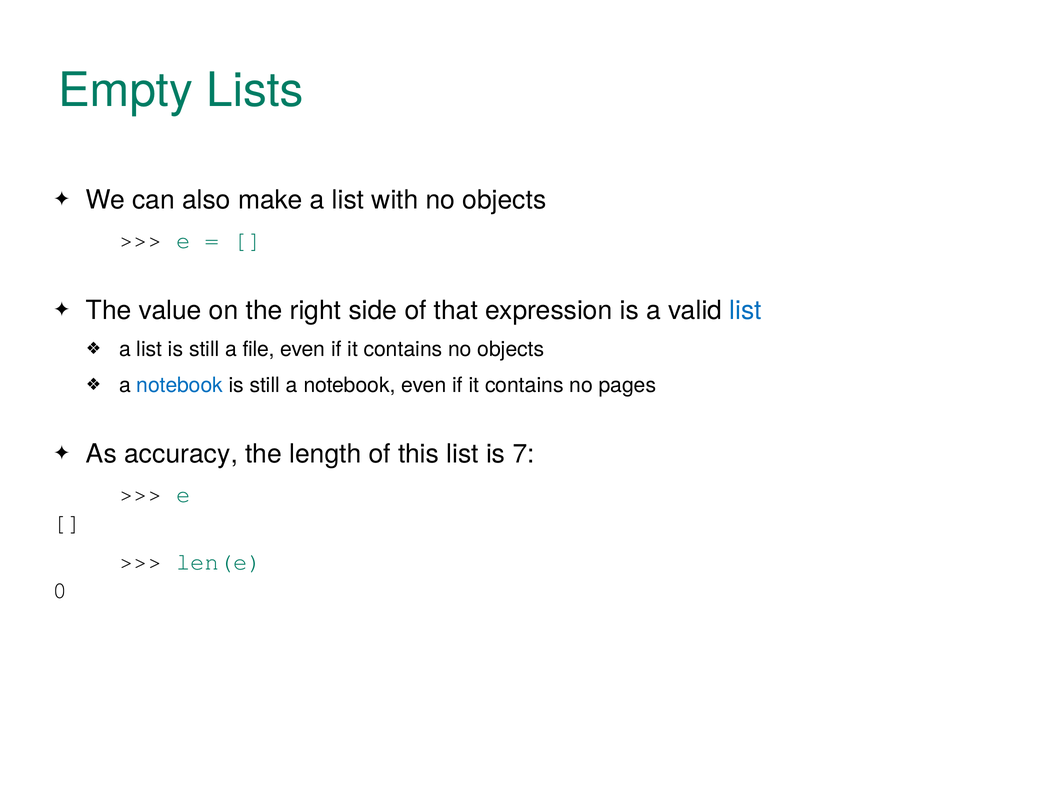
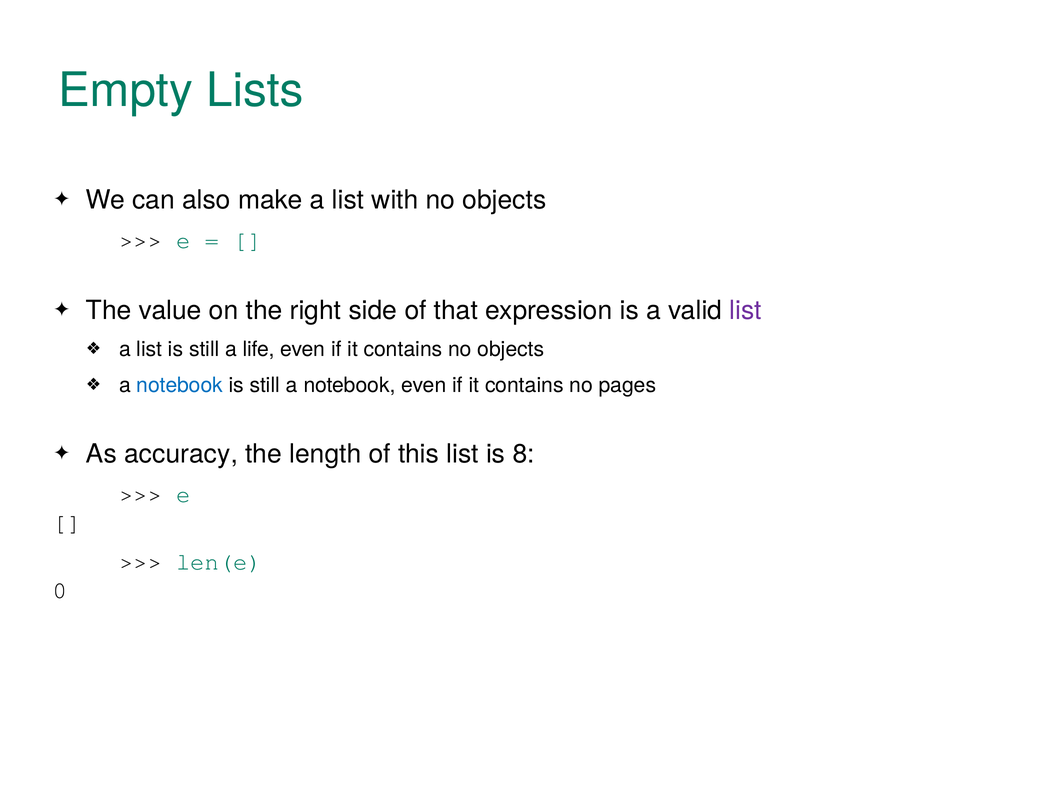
list colour: blue -> purple (746, 311)
file: file -> life (259, 350)
7: 7 -> 8 (524, 454)
